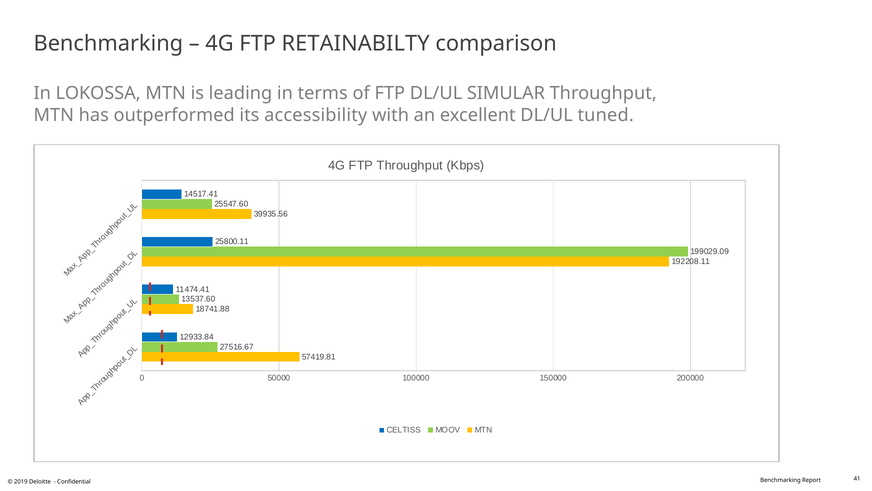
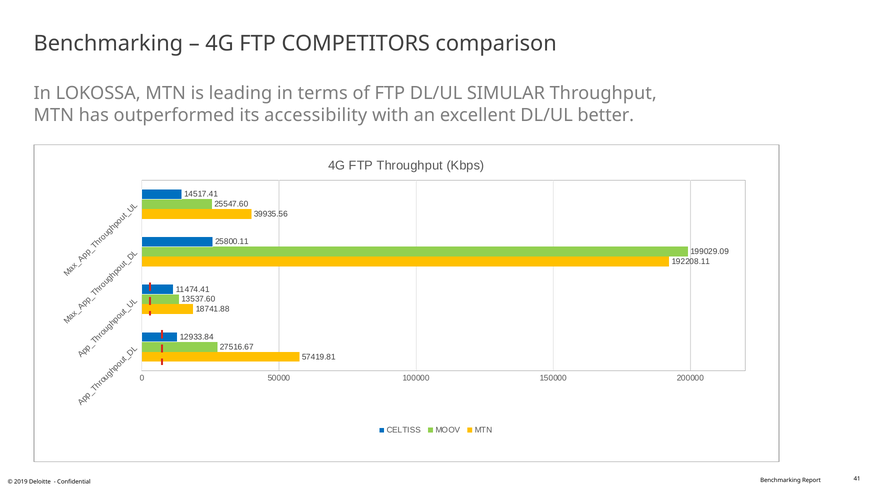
RETAINABILTY: RETAINABILTY -> COMPETITORS (356, 43)
tuned: tuned -> better (606, 115)
